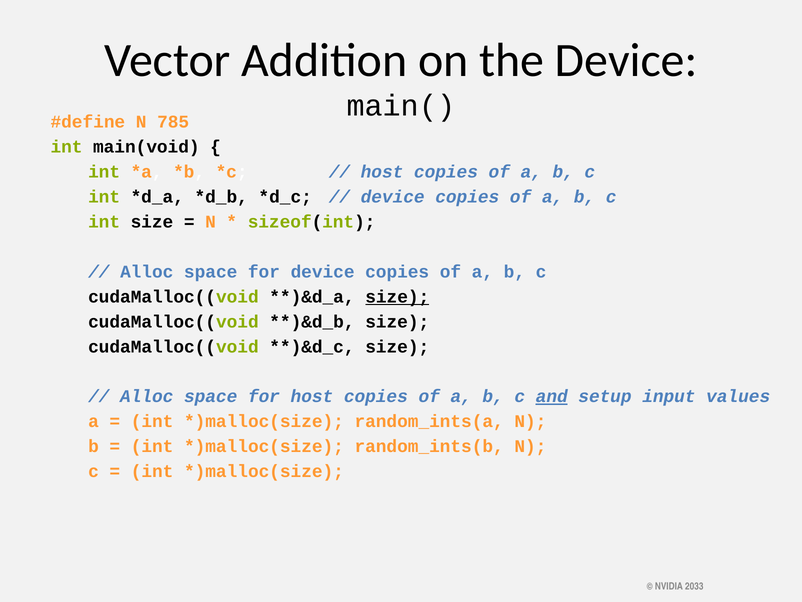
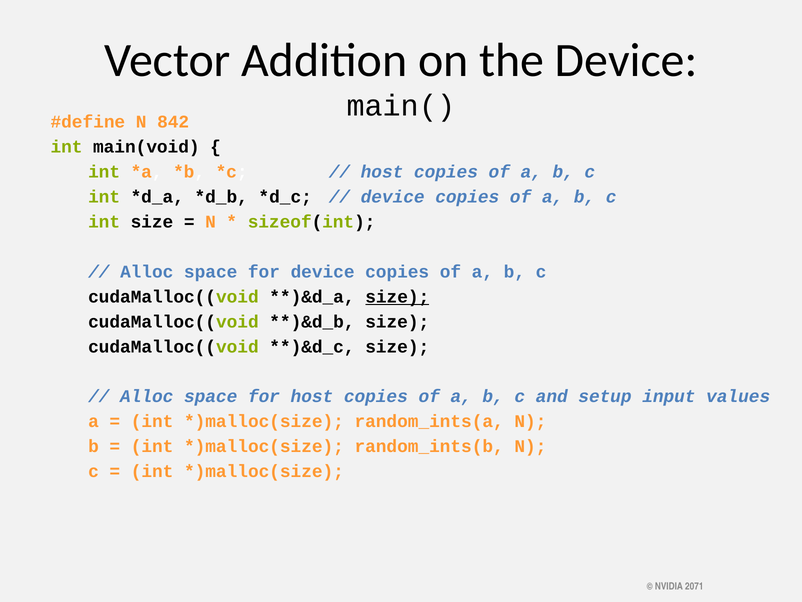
785: 785 -> 842 (173, 122)
and underline: present -> none (552, 396)
2033: 2033 -> 2071 (694, 586)
